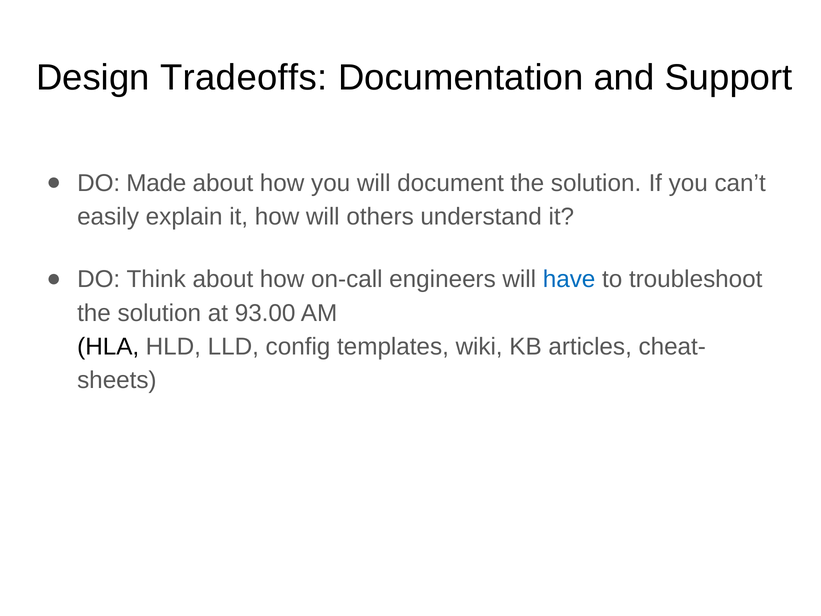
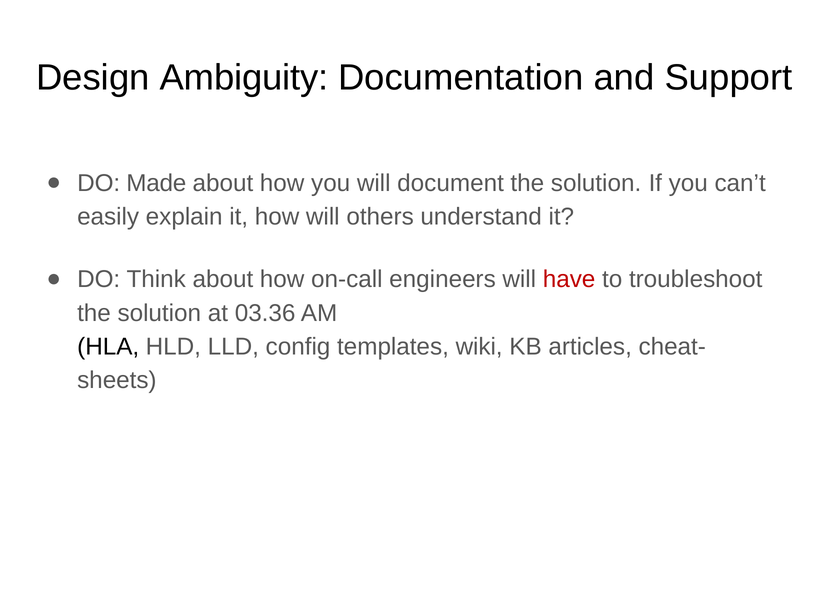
Tradeoffs: Tradeoffs -> Ambiguity (244, 77)
have colour: blue -> red (569, 279)
93.00: 93.00 -> 03.36 (265, 313)
